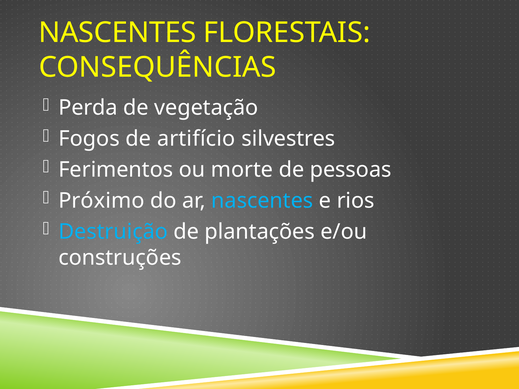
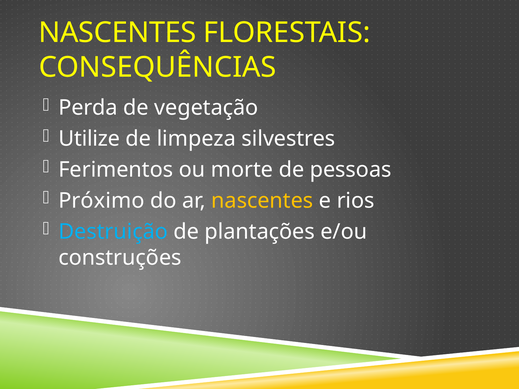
Fogos: Fogos -> Utilize (89, 139)
artifício: artifício -> limpeza (196, 139)
nascentes colour: light blue -> yellow (262, 201)
